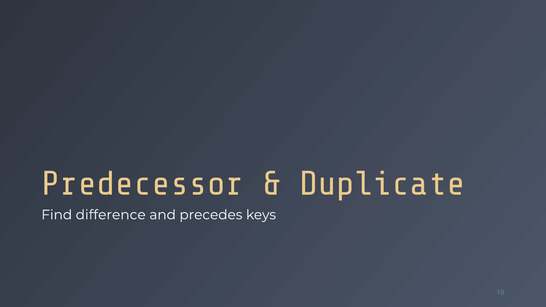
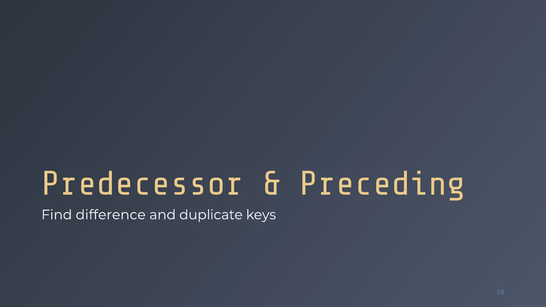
Duplicate: Duplicate -> Preceding (382, 184)
precedes: precedes -> duplicate (211, 215)
